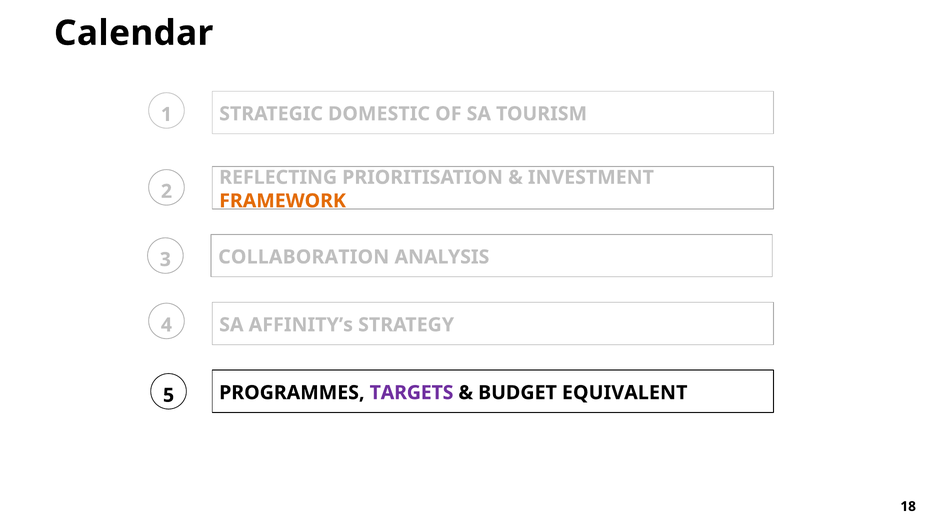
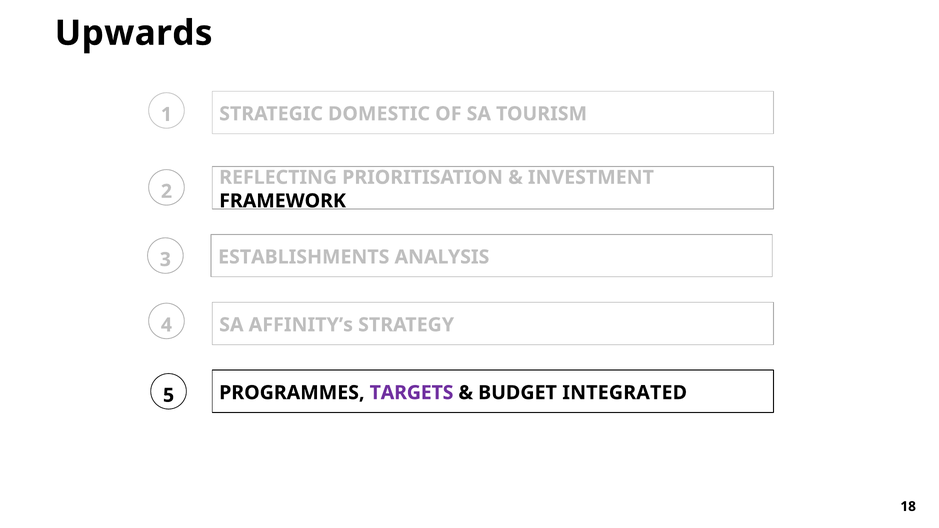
Calendar: Calendar -> Upwards (134, 33)
FRAMEWORK colour: orange -> black (283, 201)
COLLABORATION: COLLABORATION -> ESTABLISHMENTS (304, 257)
EQUIVALENT: EQUIVALENT -> INTEGRATED (625, 393)
